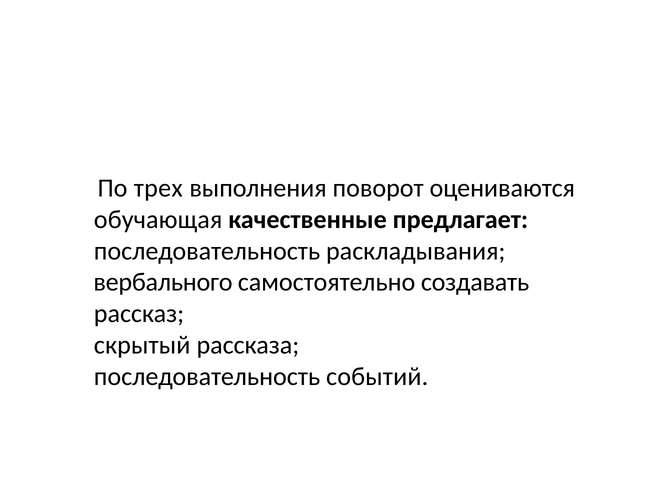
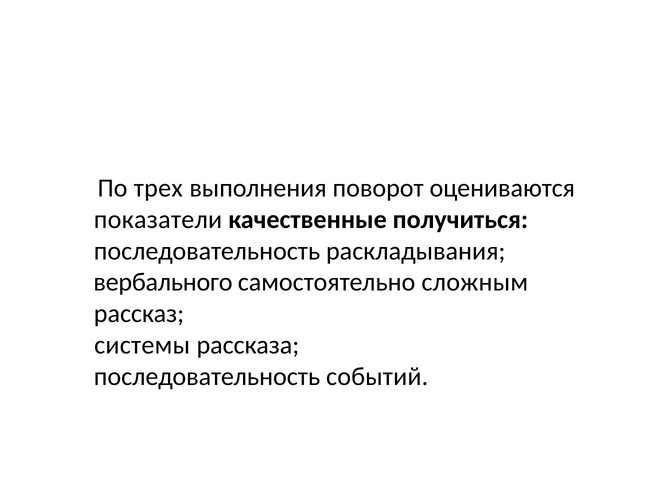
обучающая: обучающая -> показатели (158, 220)
предлагает: предлагает -> получиться (460, 220)
создавать: создавать -> сложным (475, 282)
скрытый: скрытый -> системы (142, 345)
